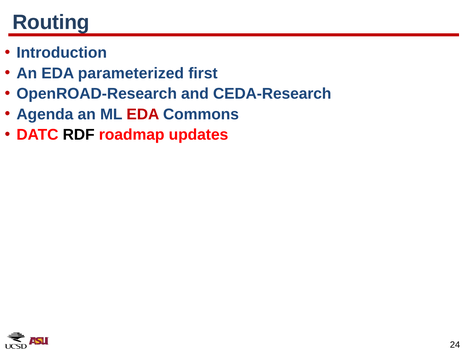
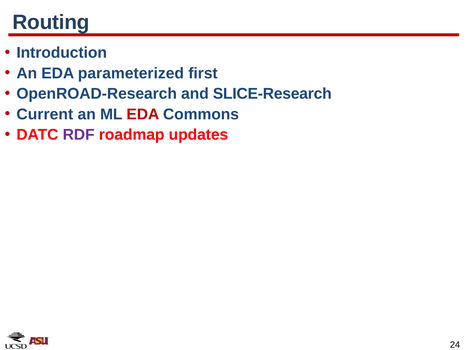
CEDA-Research: CEDA-Research -> SLICE-Research (272, 94)
Agenda: Agenda -> Current (45, 114)
RDF colour: black -> purple (79, 135)
